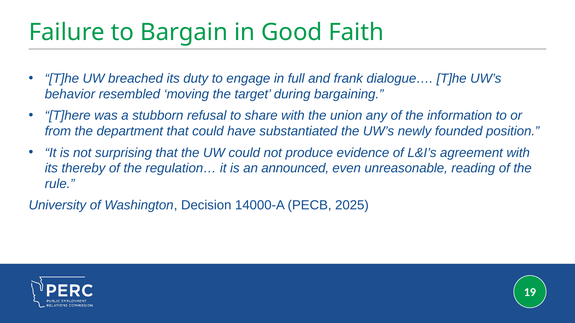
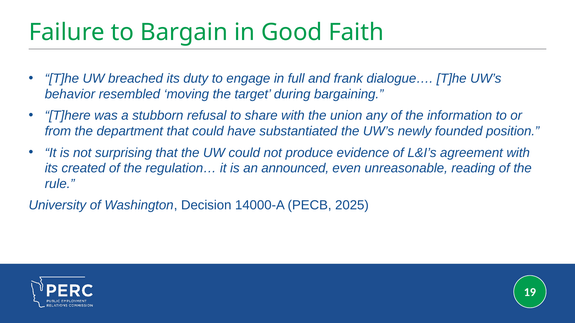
thereby: thereby -> created (83, 168)
